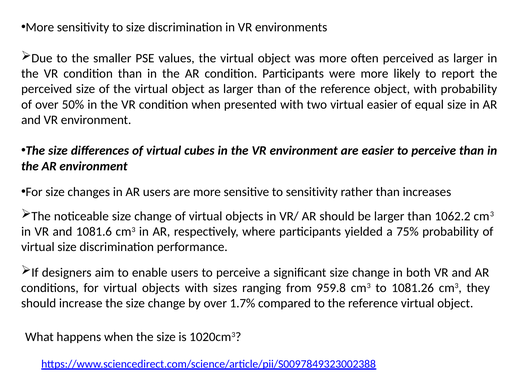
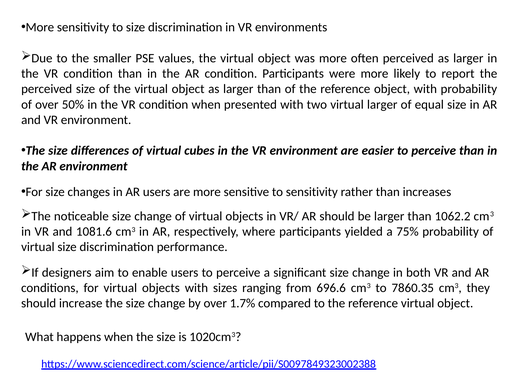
virtual easier: easier -> larger (382, 104)
959.8: 959.8 -> 696.6 (331, 288)
1081.26: 1081.26 -> 7860.35 (413, 288)
